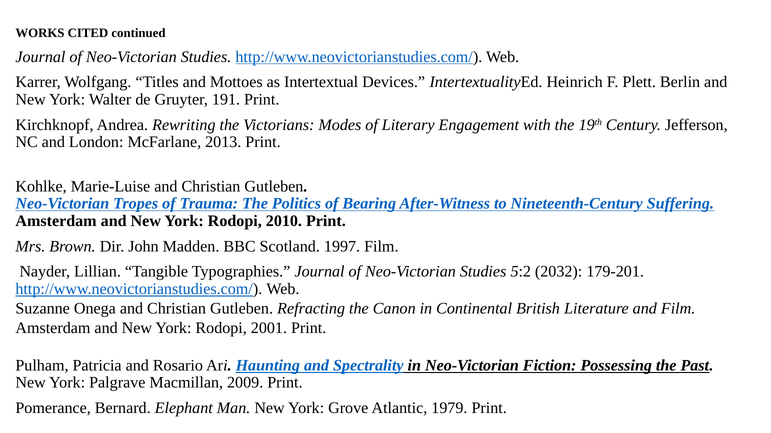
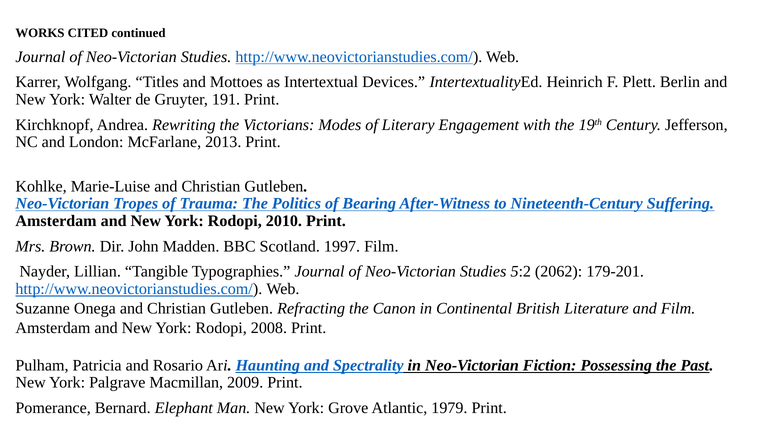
2032: 2032 -> 2062 (559, 272)
2001: 2001 -> 2008 (269, 328)
